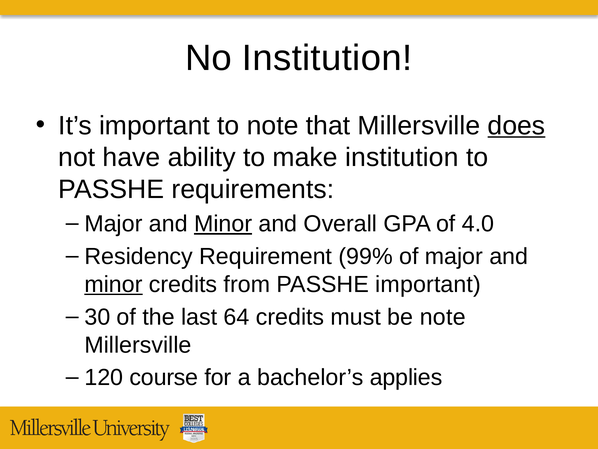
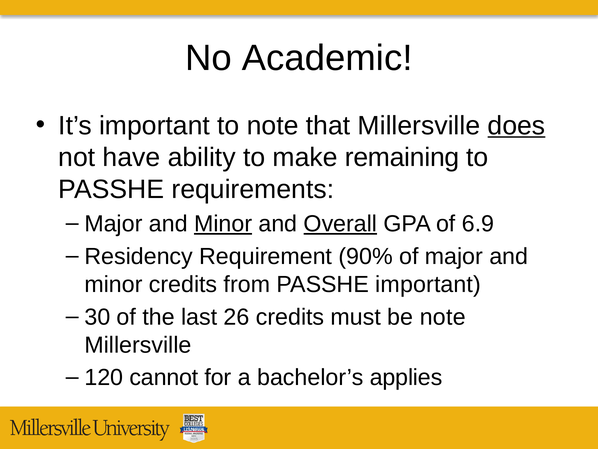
No Institution: Institution -> Academic (327, 58)
make institution: institution -> remaining (402, 157)
Overall underline: none -> present (340, 224)
4.0: 4.0 -> 6.9 (478, 224)
99%: 99% -> 90% (366, 256)
minor underline: present -> none (114, 284)
64: 64 -> 26 (237, 317)
course: course -> cannot (164, 377)
